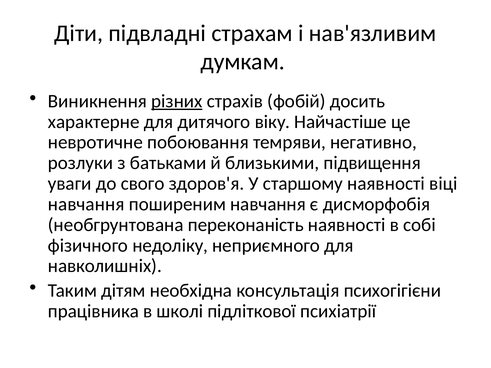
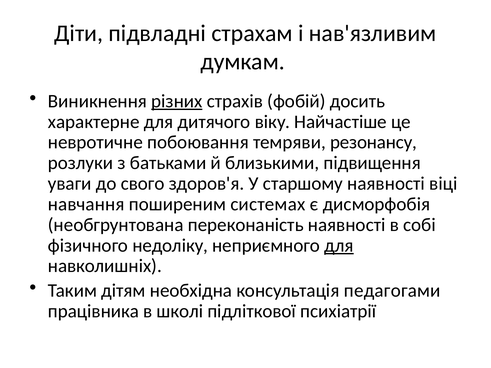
негативно: негативно -> резонансу (373, 142)
поширеним навчання: навчання -> системах (268, 204)
для underline: none -> present (339, 246)
психогігієни: психогігієни -> педагогами (392, 291)
